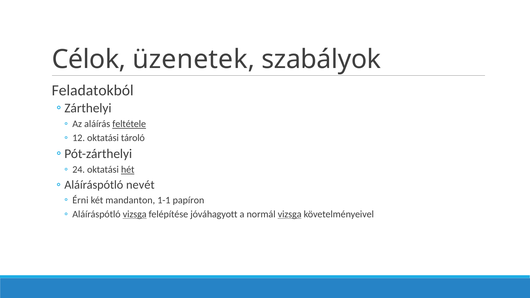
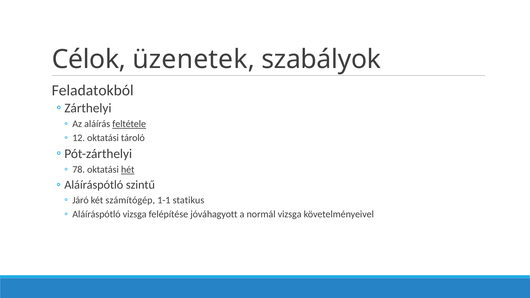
24: 24 -> 78 (79, 170)
nevét: nevét -> szintű (140, 185)
Érni: Érni -> Járó (81, 200)
mandanton: mandanton -> számítógép (130, 200)
papíron: papíron -> statikus (188, 200)
vizsga underline: present -> none (135, 214)
vizsga underline: present -> none (290, 214)
